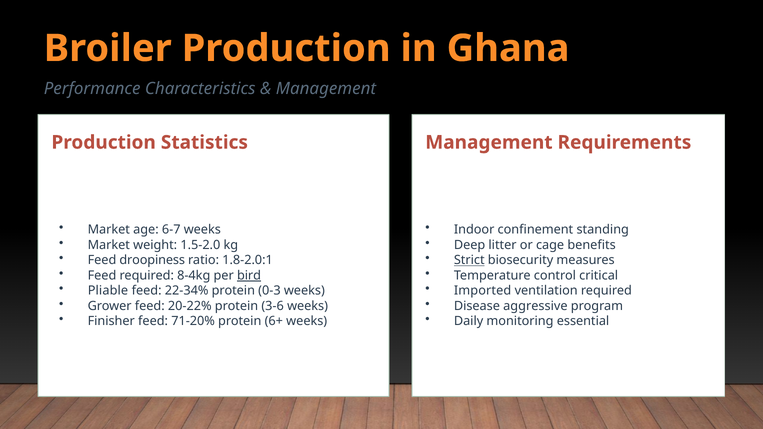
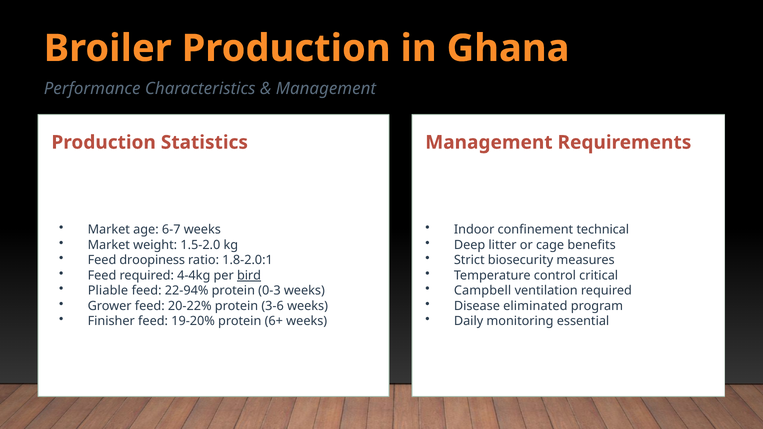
standing: standing -> technical (603, 230)
Strict underline: present -> none (469, 260)
8-4kg: 8-4kg -> 4-4kg (194, 276)
22-34%: 22-34% -> 22-94% (187, 291)
Imported: Imported -> Campbell (483, 291)
aggressive: aggressive -> eliminated (535, 306)
71-20%: 71-20% -> 19-20% (193, 321)
